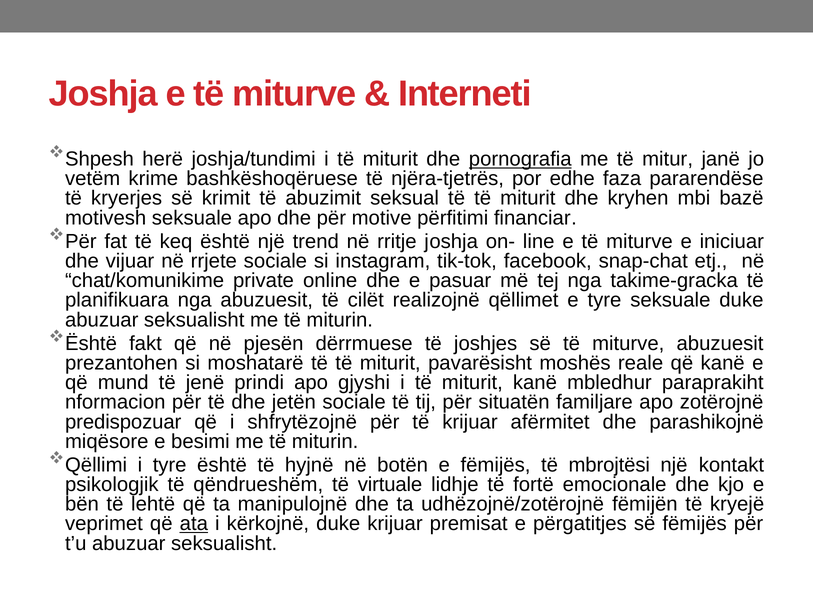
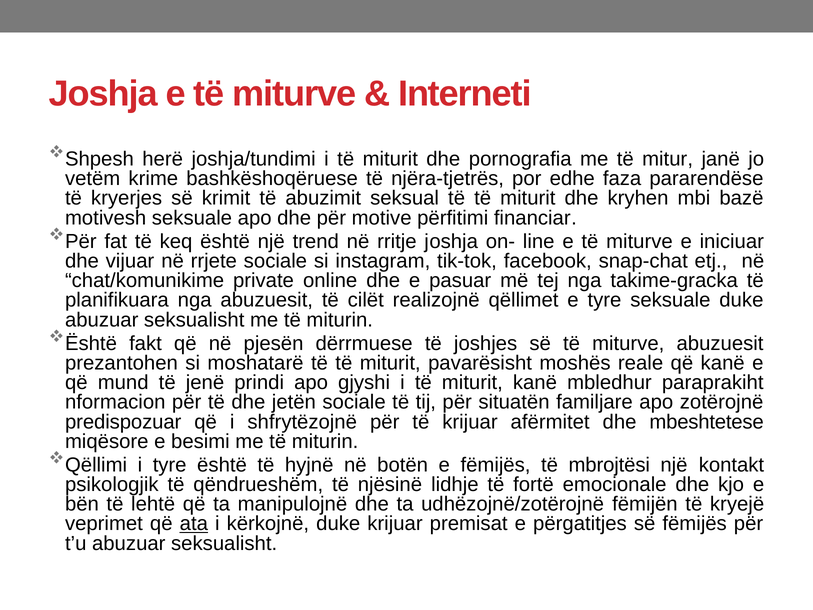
pornografia underline: present -> none (520, 159)
parashikojnë: parashikojnë -> mbeshtetese (707, 422)
virtuale: virtuale -> njësinë (390, 485)
